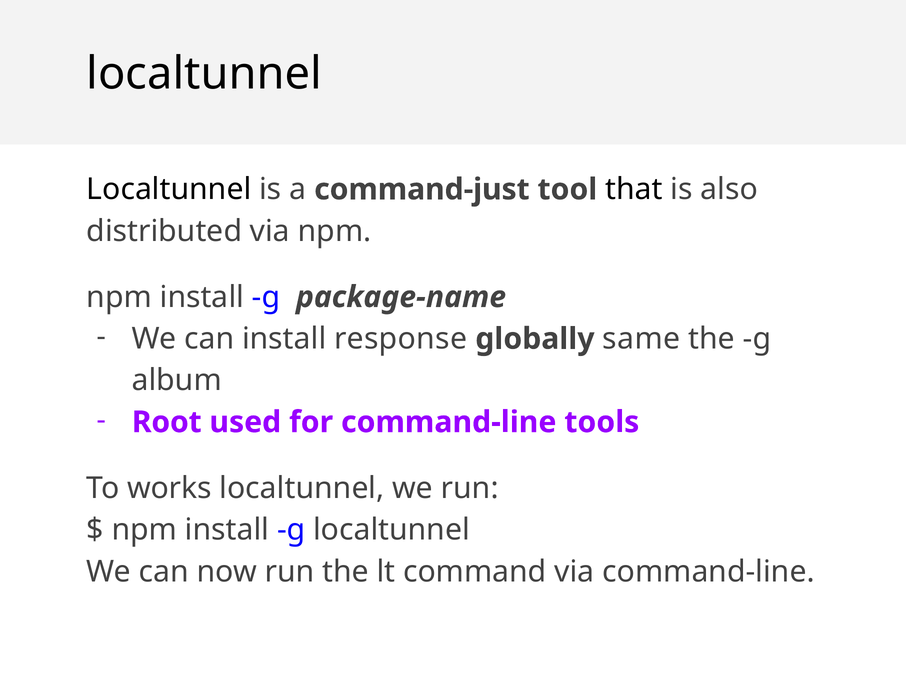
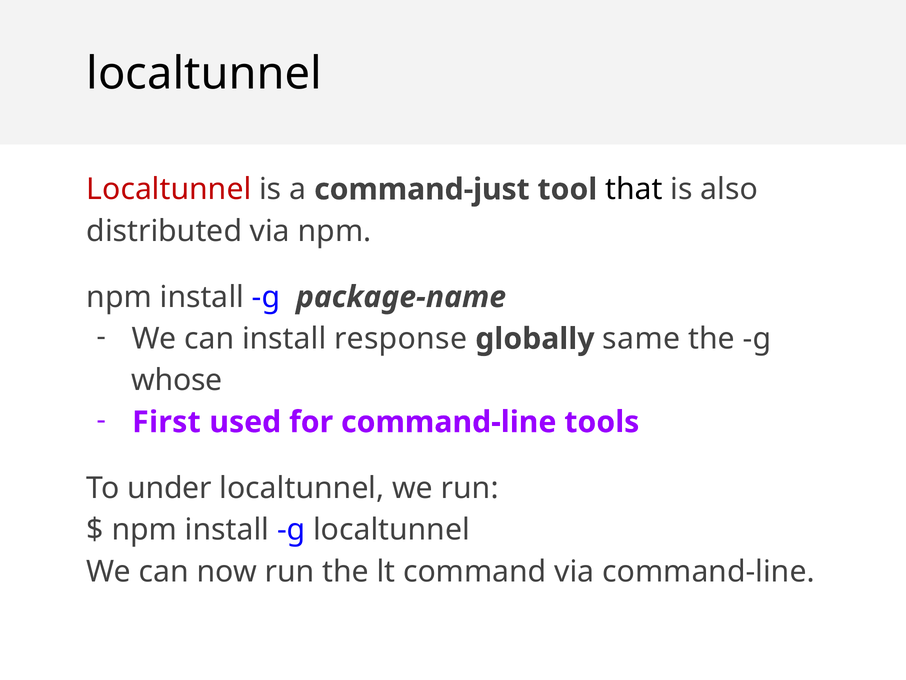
Localtunnel colour: black -> red (169, 189)
album: album -> whose (177, 380)
Root: Root -> First (166, 422)
works: works -> under (170, 488)
